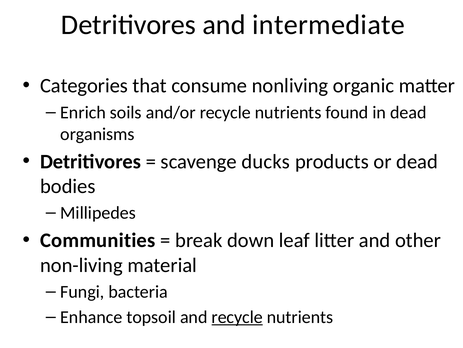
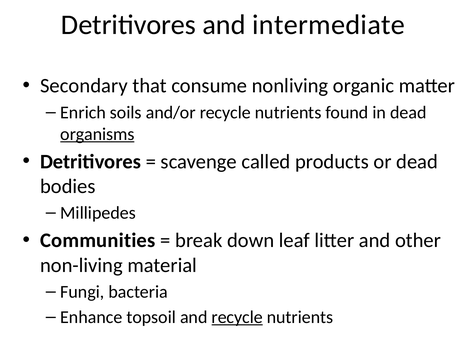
Categories: Categories -> Secondary (84, 86)
organisms underline: none -> present (97, 134)
ducks: ducks -> called (266, 161)
